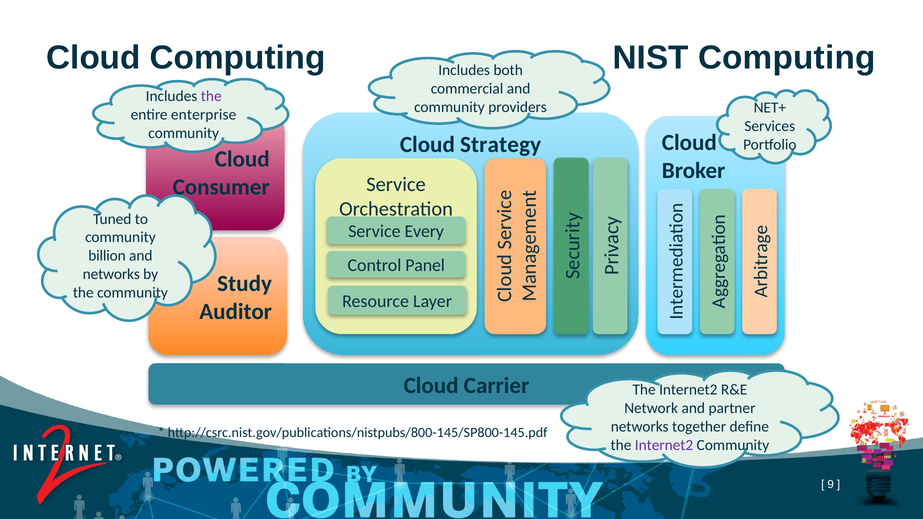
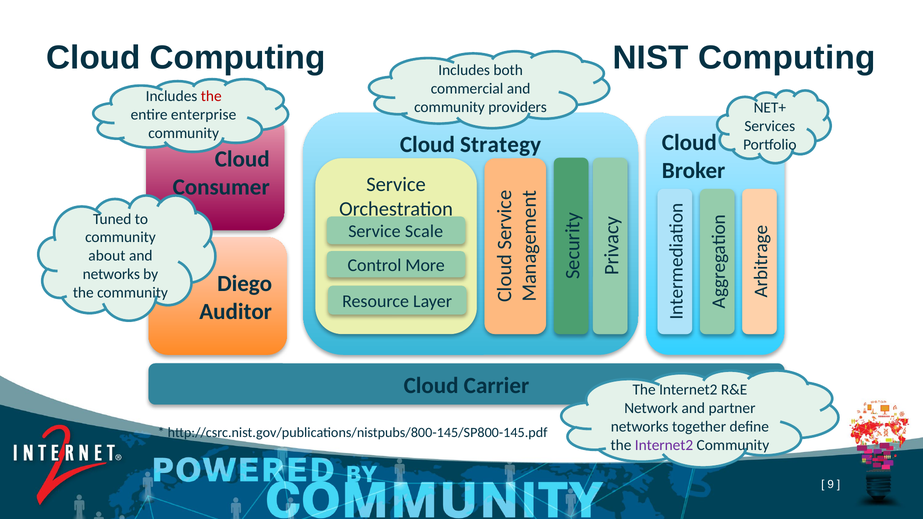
the colour: purple -> red (211, 96)
Every: Every -> Scale (424, 232)
billion: billion -> about (107, 256)
Panel: Panel -> More (425, 266)
Study: Study -> Diego (245, 284)
